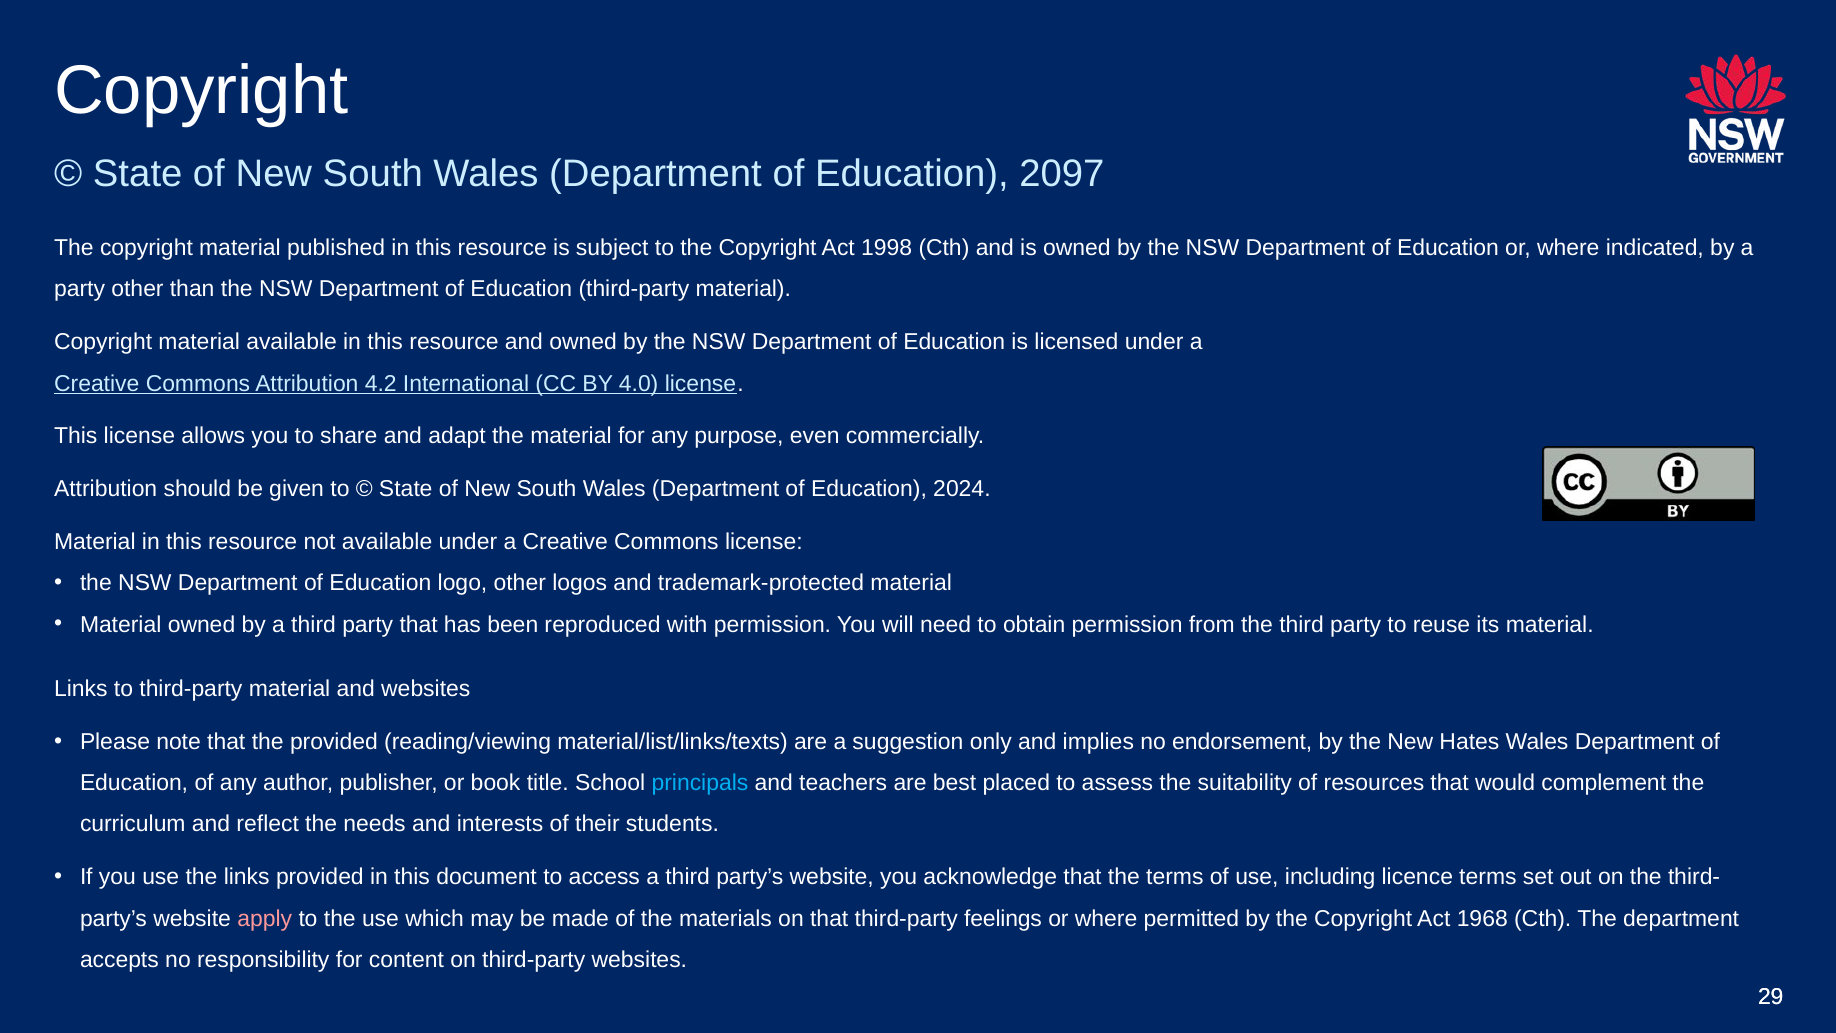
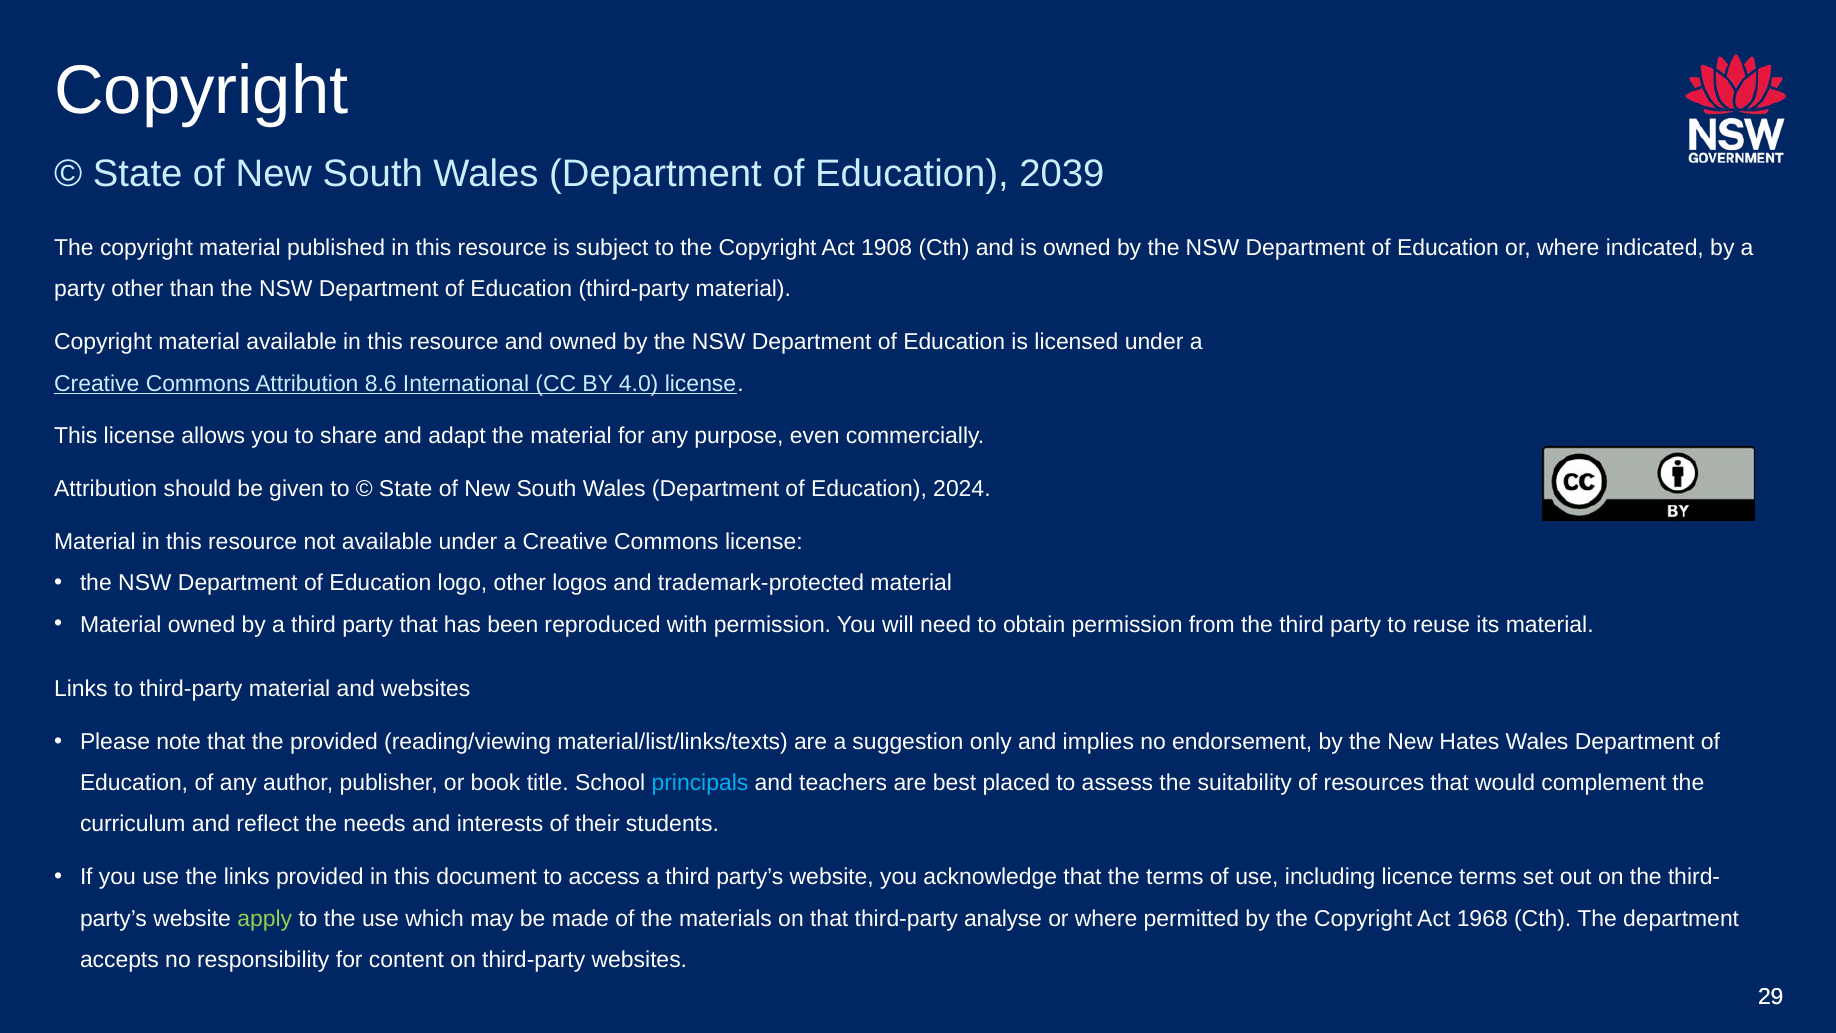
2097: 2097 -> 2039 (1062, 174)
1998: 1998 -> 1908 (887, 248)
4.2: 4.2 -> 8.6 (381, 383)
apply colour: pink -> light green (265, 918)
feelings: feelings -> analyse (1003, 918)
